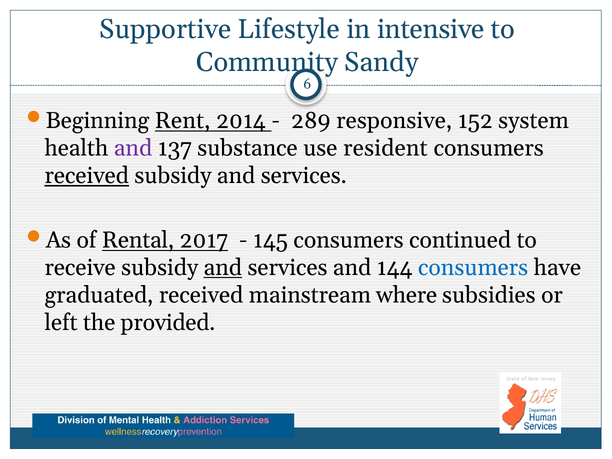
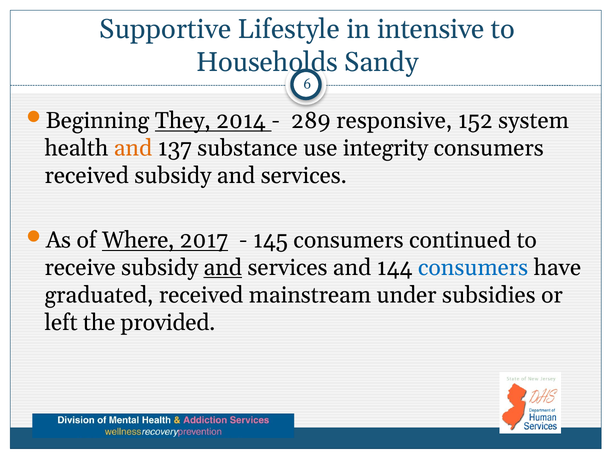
Community: Community -> Households (267, 62)
Rent: Rent -> They (183, 121)
and colour: purple -> orange (133, 148)
resident: resident -> integrity (386, 148)
received underline: present -> none (87, 176)
Rental: Rental -> Where (138, 240)
where: where -> under (407, 295)
